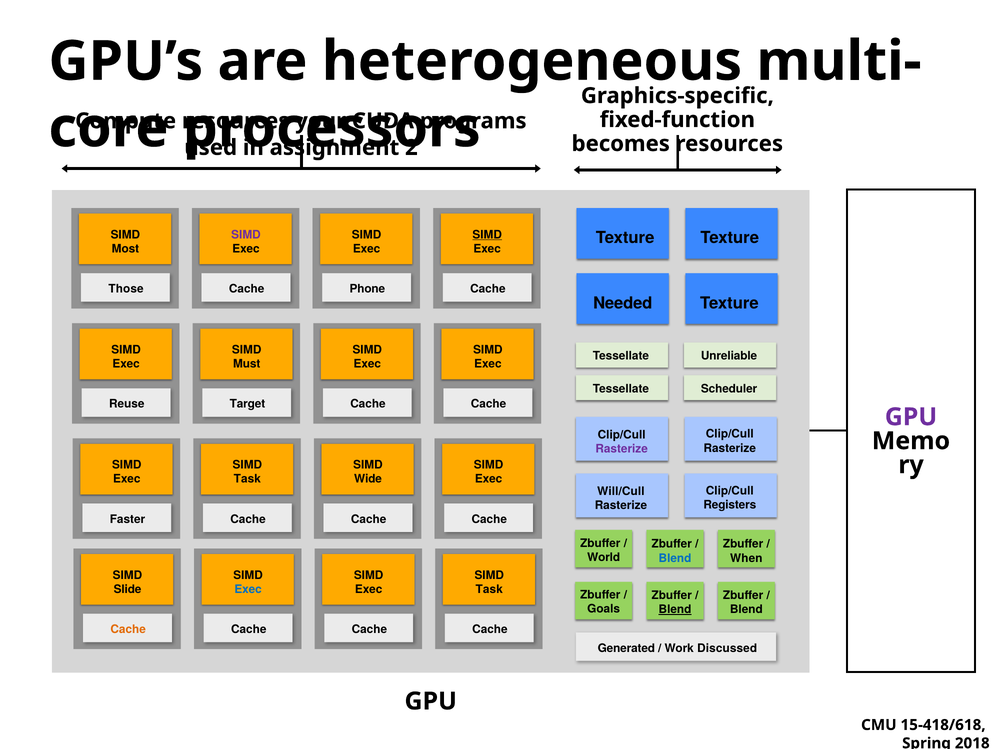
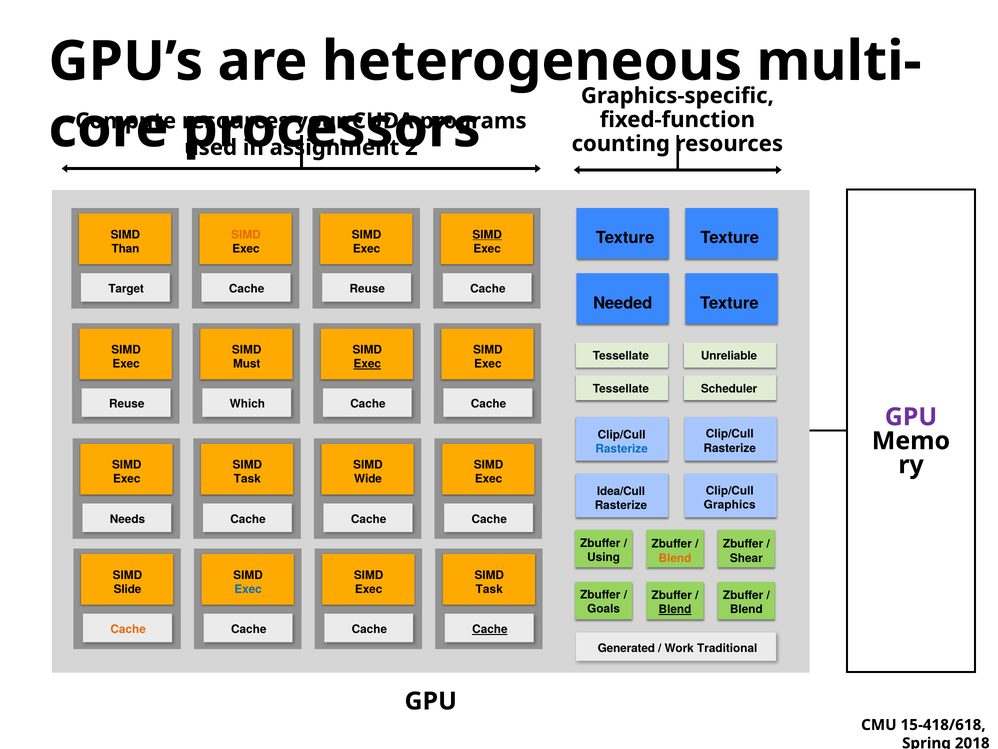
becomes: becomes -> counting (621, 144)
SIMD colour: purple -> orange (246, 235)
Most: Most -> Than (125, 249)
Those: Those -> Target (126, 289)
Phone: Phone -> Reuse (367, 289)
Exec underline: none -> present (367, 364)
Target: Target -> Which (247, 404)
Rasterize colour: purple -> blue (622, 449)
Will/Cull: Will/Cull -> Idea/Cull (621, 491)
Registers: Registers -> Graphics (730, 505)
Faster: Faster -> Needs (127, 519)
World: World -> Using (604, 557)
Blend colour: blue -> orange (675, 558)
When: When -> Shear (746, 558)
Cache underline: none -> present (490, 629)
Discussed: Discussed -> Traditional (727, 648)
